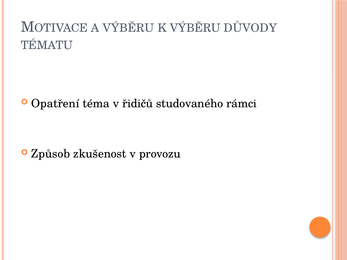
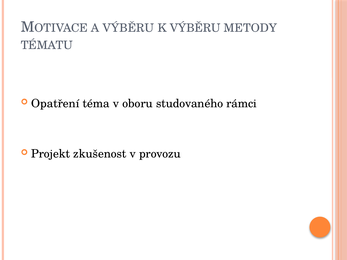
DŮVODY: DŮVODY -> METODY (250, 28)
řidičů: řidičů -> oboru (138, 104)
Způsob: Způsob -> Projekt (51, 154)
